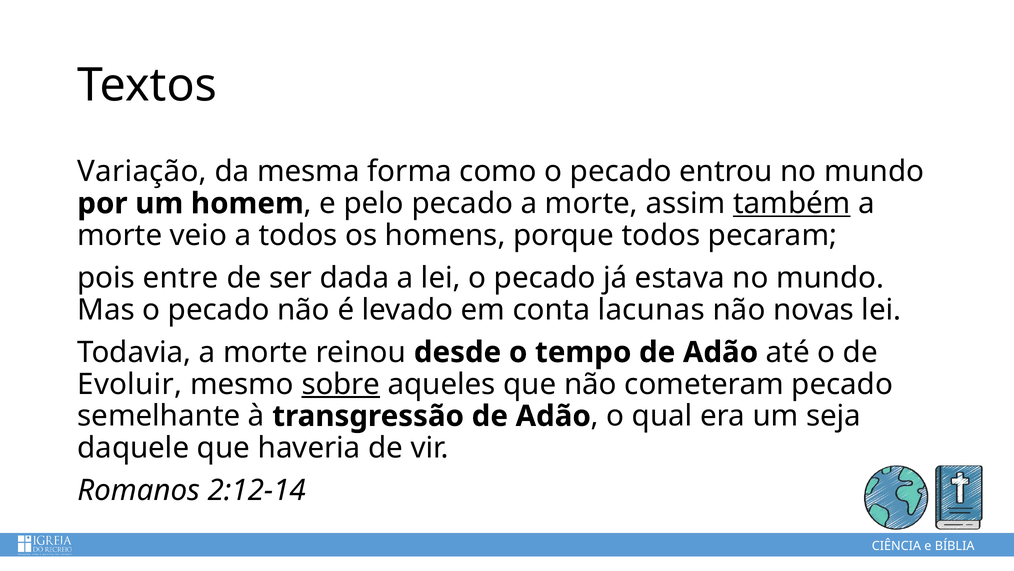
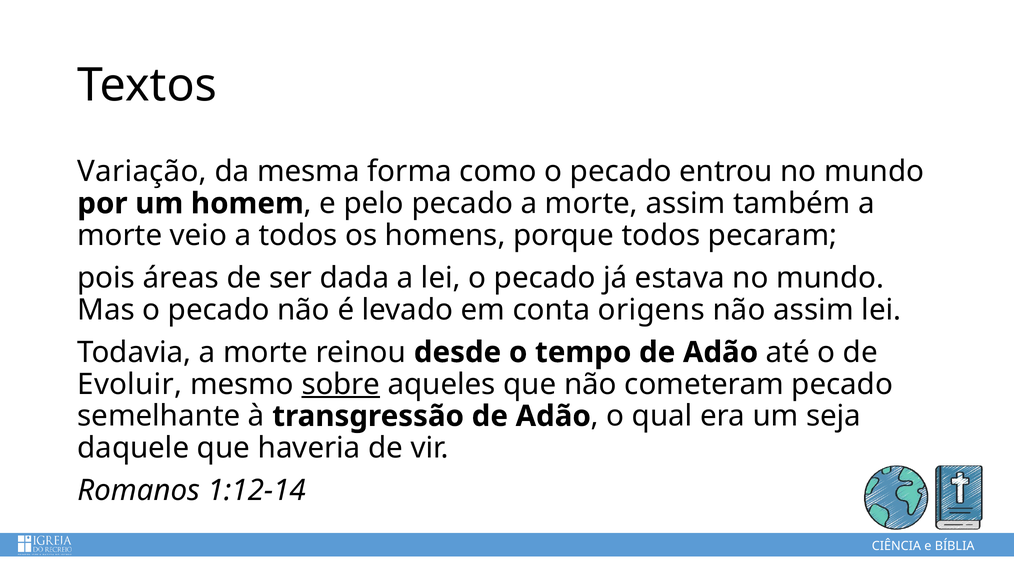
também underline: present -> none (792, 203)
entre: entre -> áreas (181, 278)
lacunas: lacunas -> origens (651, 309)
não novas: novas -> assim (813, 309)
2:12-14: 2:12-14 -> 1:12-14 (257, 490)
